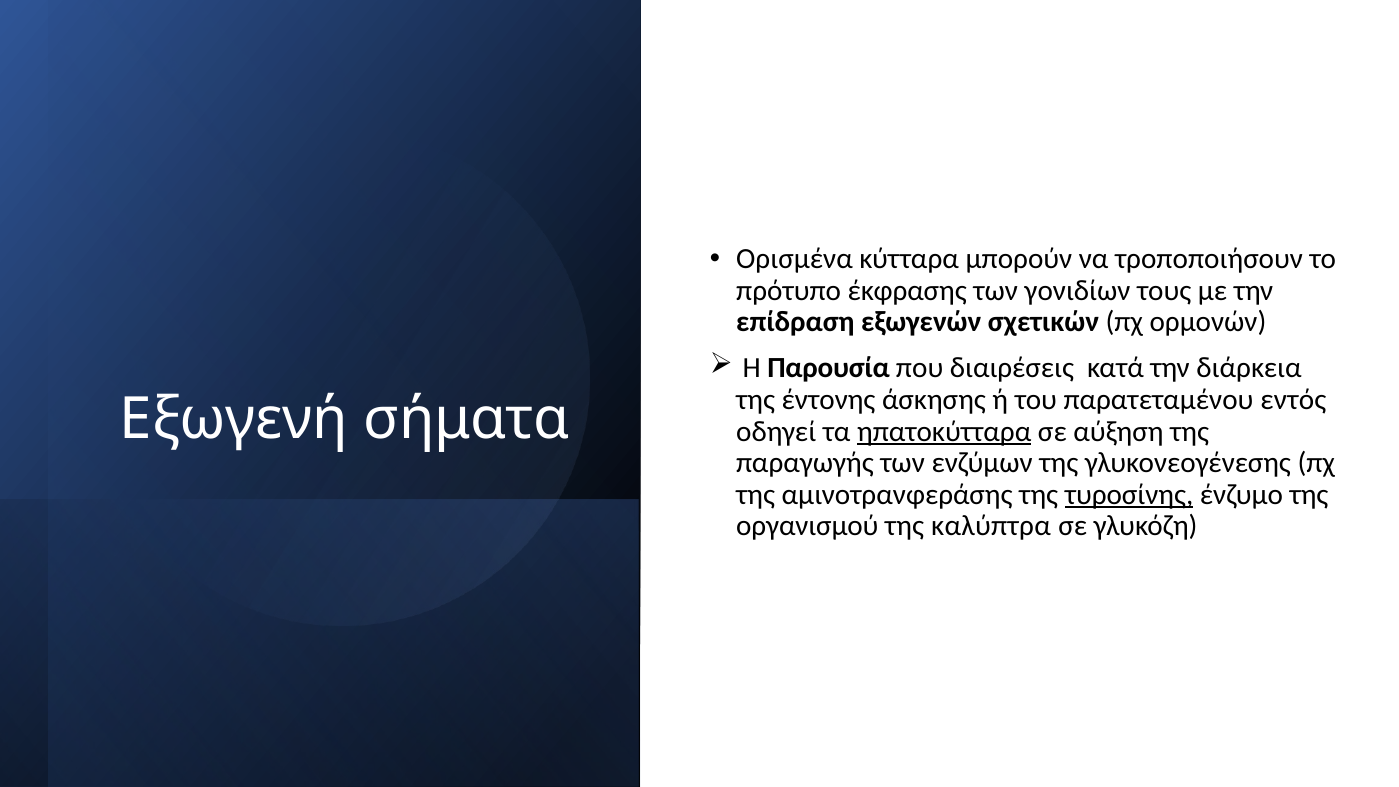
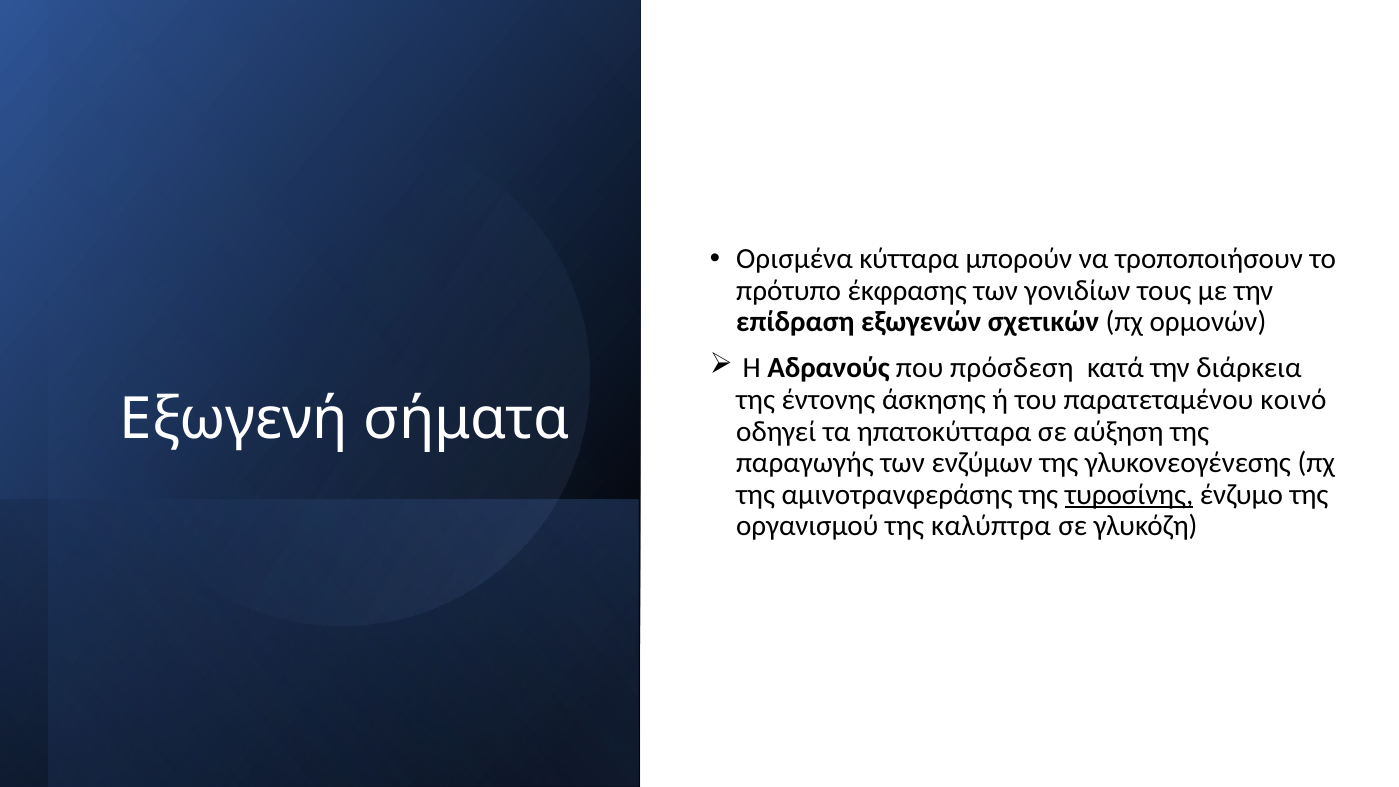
Παρουσία: Παρουσία -> Αδρανούς (828, 368)
διαιρέσεις: διαιρέσεις -> πρόσδεση (1012, 368)
εντός: εντός -> κοινό (1293, 400)
ηπατοκύτταρα underline: present -> none (944, 431)
